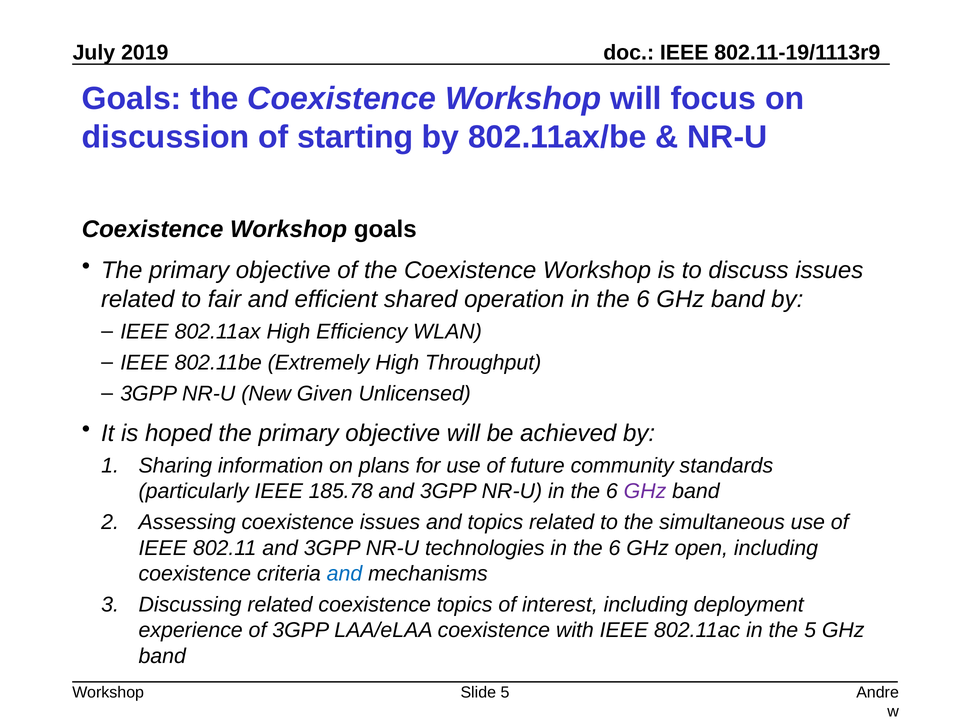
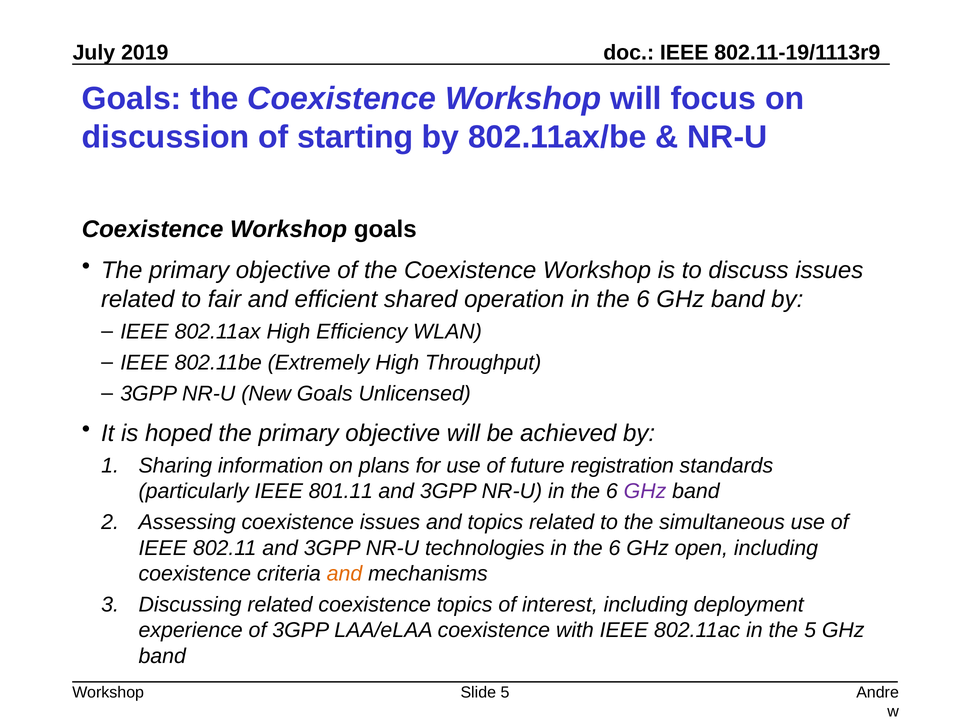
New Given: Given -> Goals (325, 394)
community: community -> registration (622, 465)
185.78: 185.78 -> 801.11 (341, 491)
and colour: blue -> orange (345, 573)
